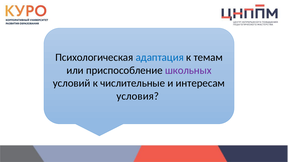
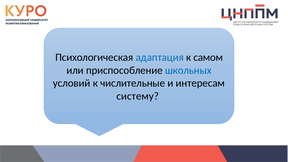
темам: темам -> самом (208, 57)
школьных colour: purple -> blue (188, 70)
условия: условия -> систему (138, 96)
